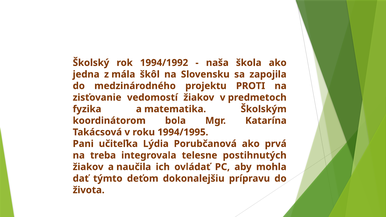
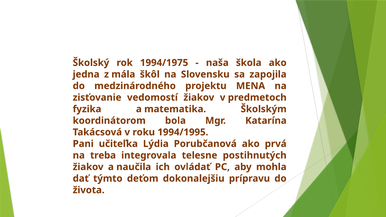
1994/1992: 1994/1992 -> 1994/1975 (164, 63)
PROTI: PROTI -> MENA (251, 86)
